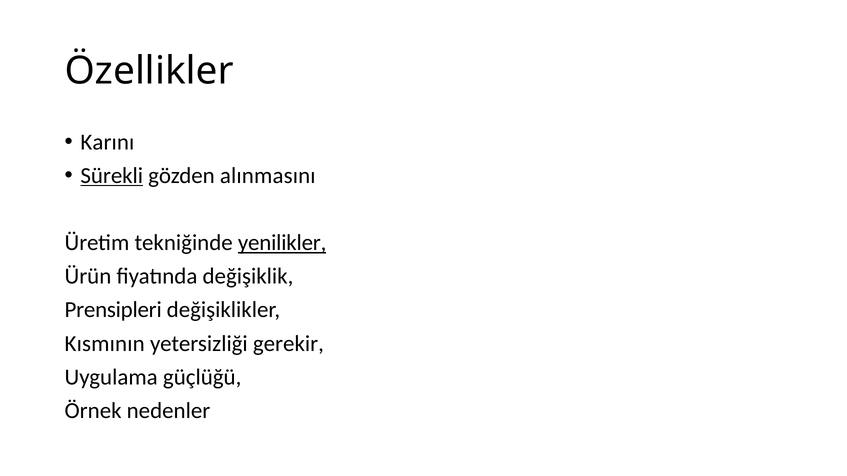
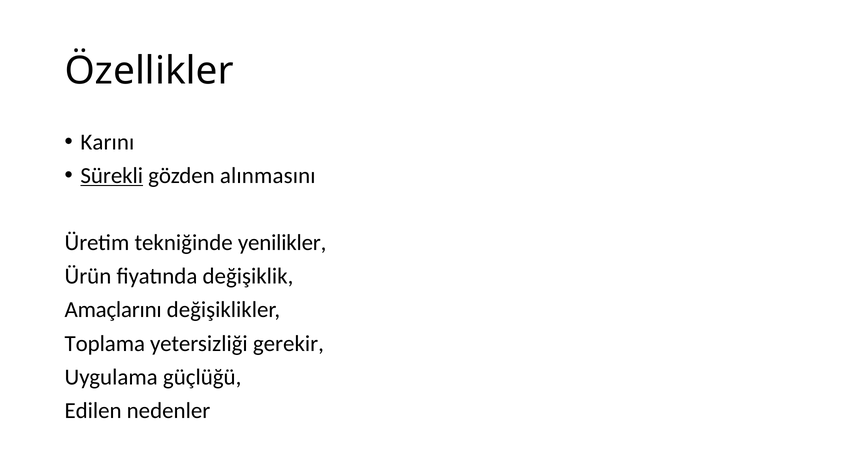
yenilikler underline: present -> none (282, 243)
Prensipleri: Prensipleri -> Amaçlarını (113, 310)
Kısmının: Kısmının -> Toplama (105, 344)
Örnek: Örnek -> Edilen (93, 411)
